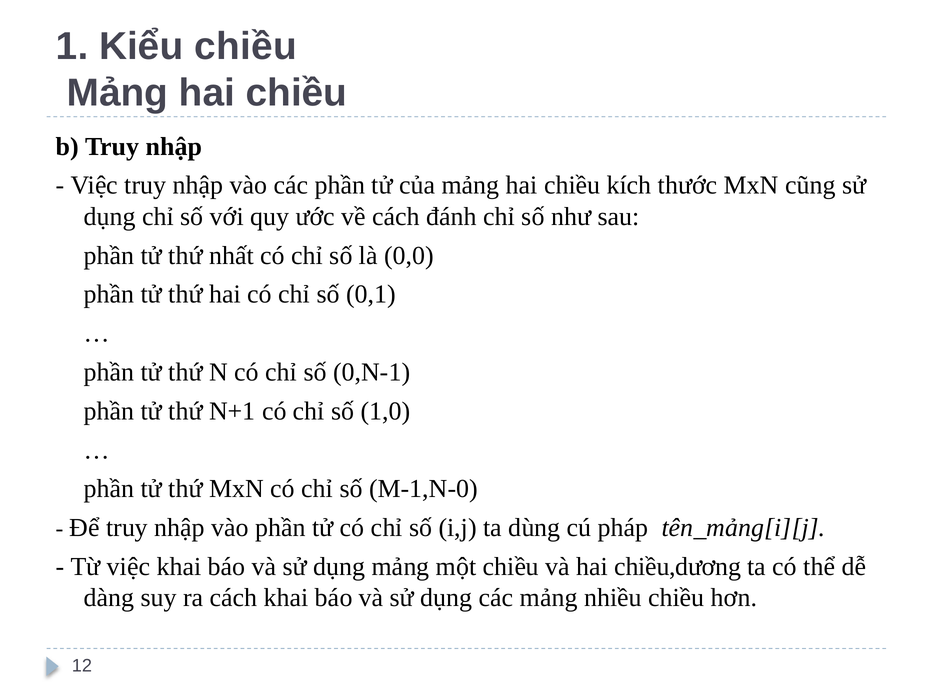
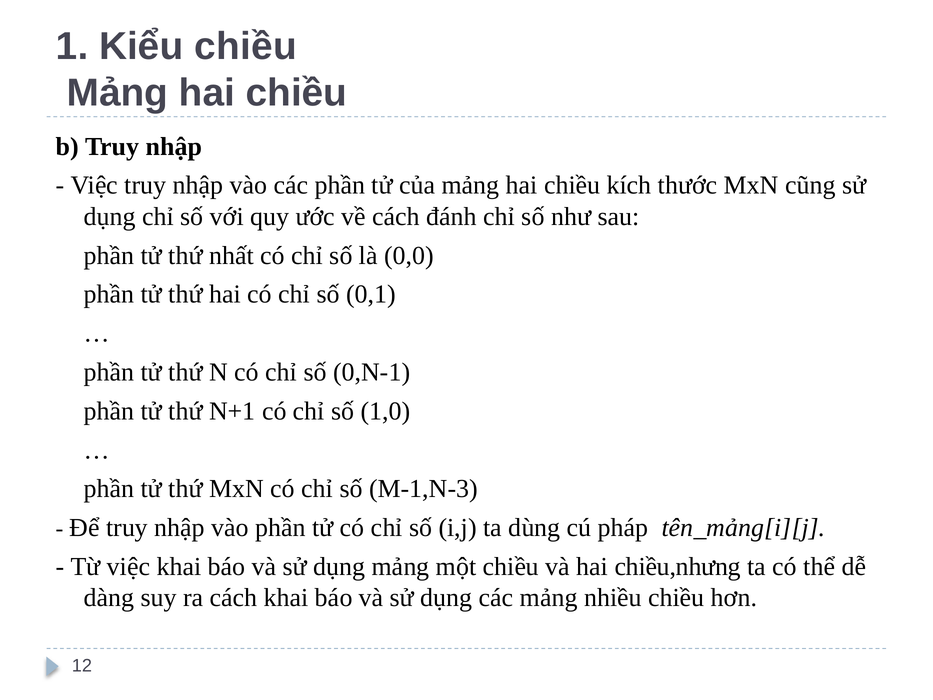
M-1,N-0: M-1,N-0 -> M-1,N-3 (424, 489)
chiều,dương: chiều,dương -> chiều,nhưng (678, 567)
